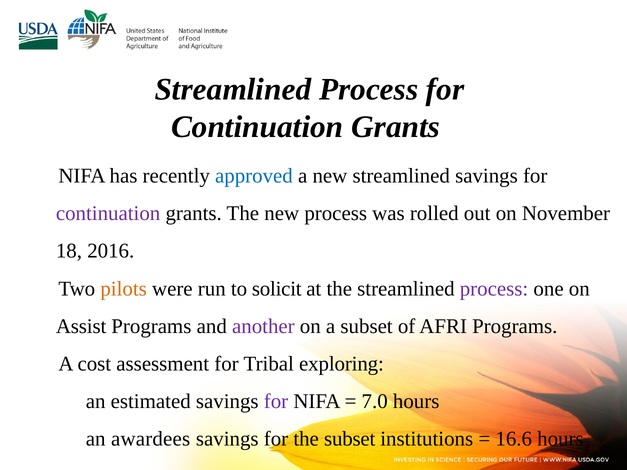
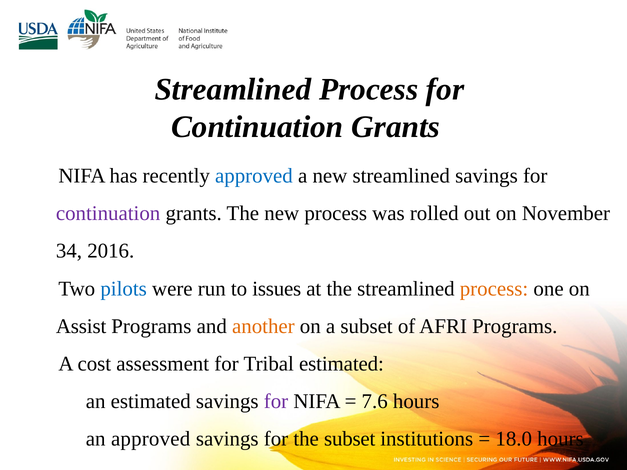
18: 18 -> 34 (69, 251)
pilots colour: orange -> blue (124, 289)
solicit: solicit -> issues (277, 289)
process colour: purple -> orange (494, 289)
another colour: purple -> orange (263, 326)
Tribal exploring: exploring -> estimated (341, 364)
7.0: 7.0 -> 7.6 (375, 402)
awardees: awardees -> approved (151, 439)
16.6: 16.6 -> 18.0 (514, 439)
